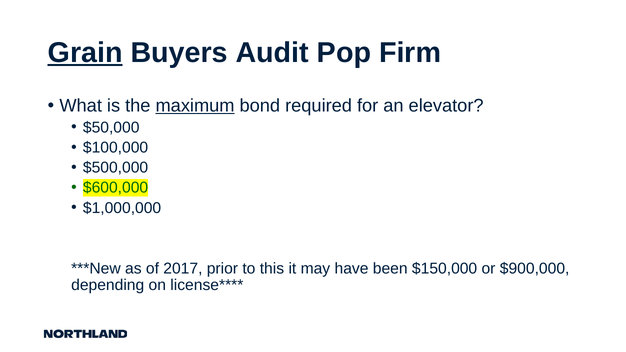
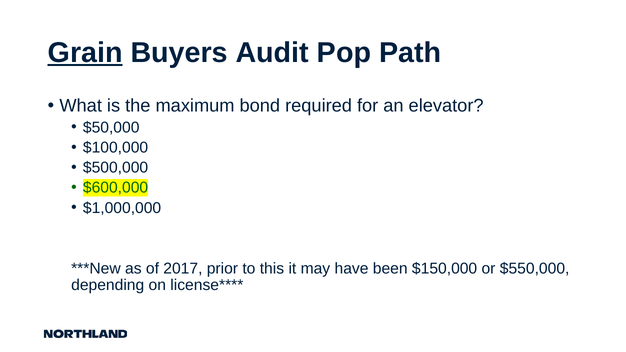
Firm: Firm -> Path (410, 53)
maximum underline: present -> none (195, 106)
$900,000: $900,000 -> $550,000 (535, 268)
